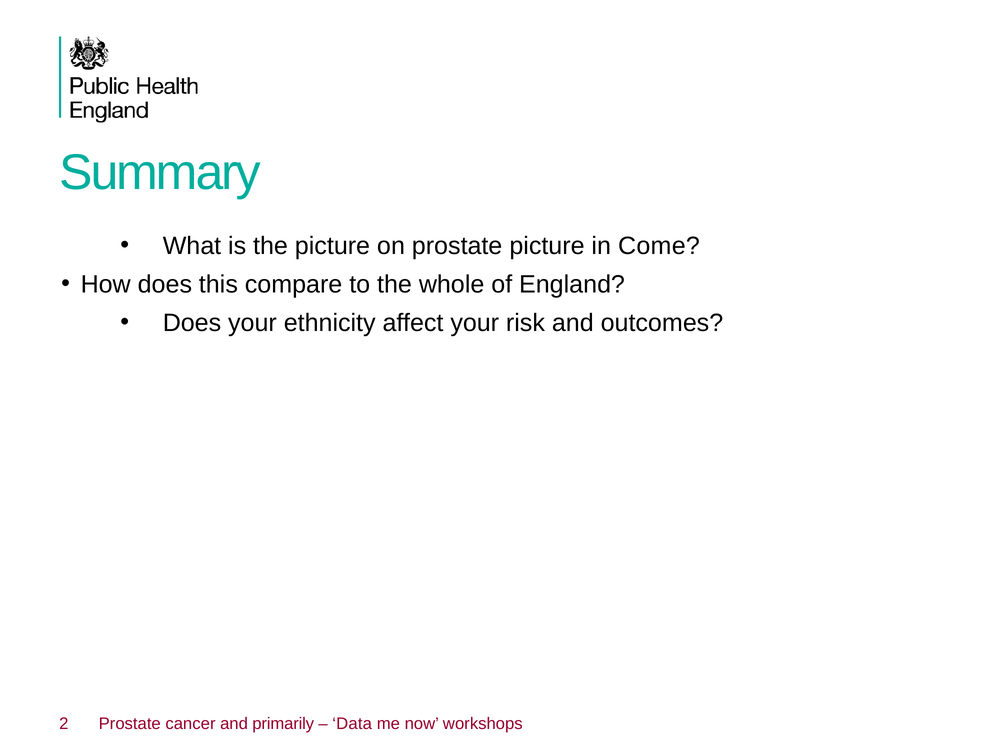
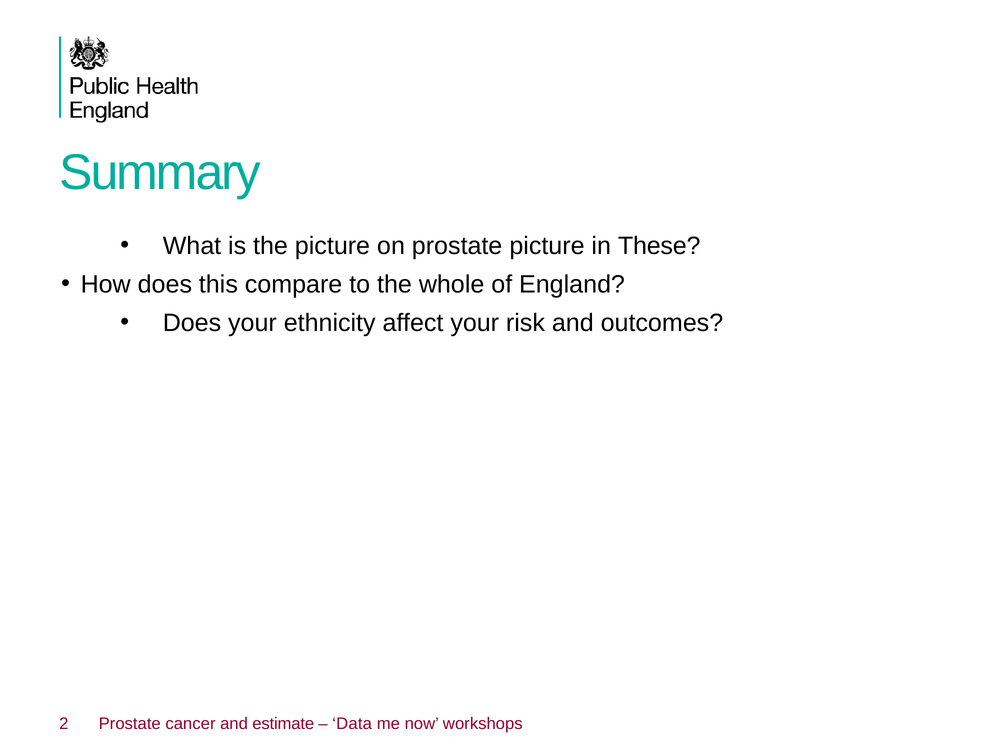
Come: Come -> These (659, 246)
primarily: primarily -> estimate (283, 723)
